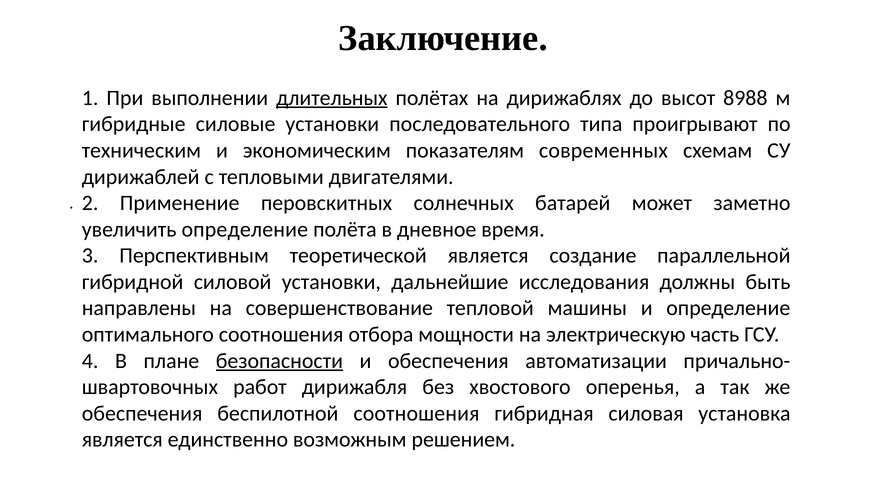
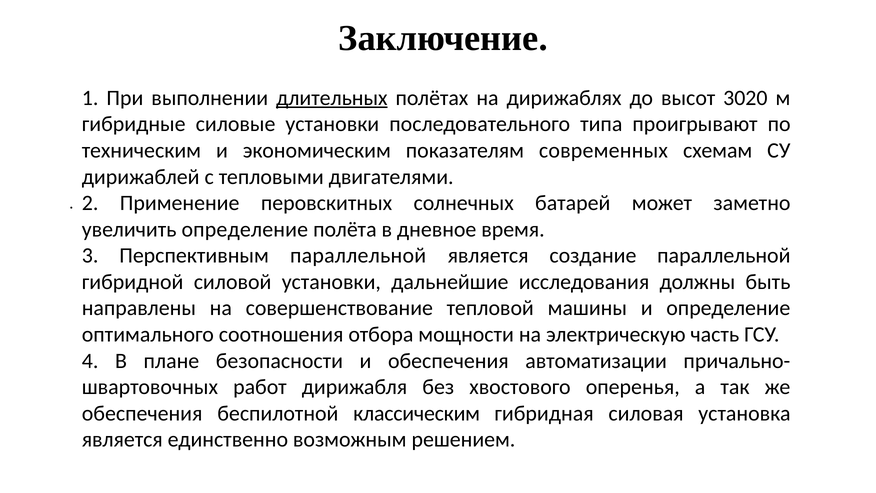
8988: 8988 -> 3020 (745, 98)
Перспективным теоретической: теоретической -> параллельной (358, 256)
безопасности underline: present -> none (279, 361)
беспилотной соотношения: соотношения -> классическим (417, 413)
